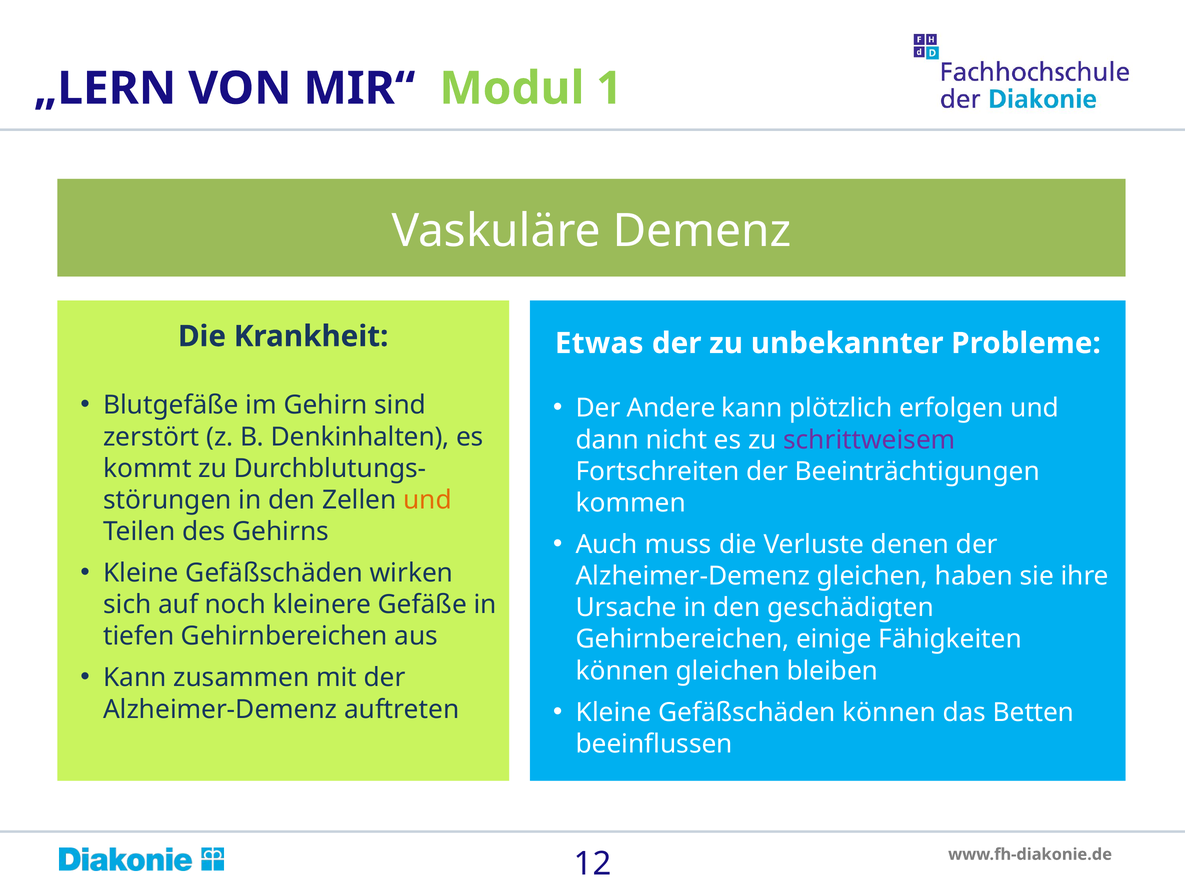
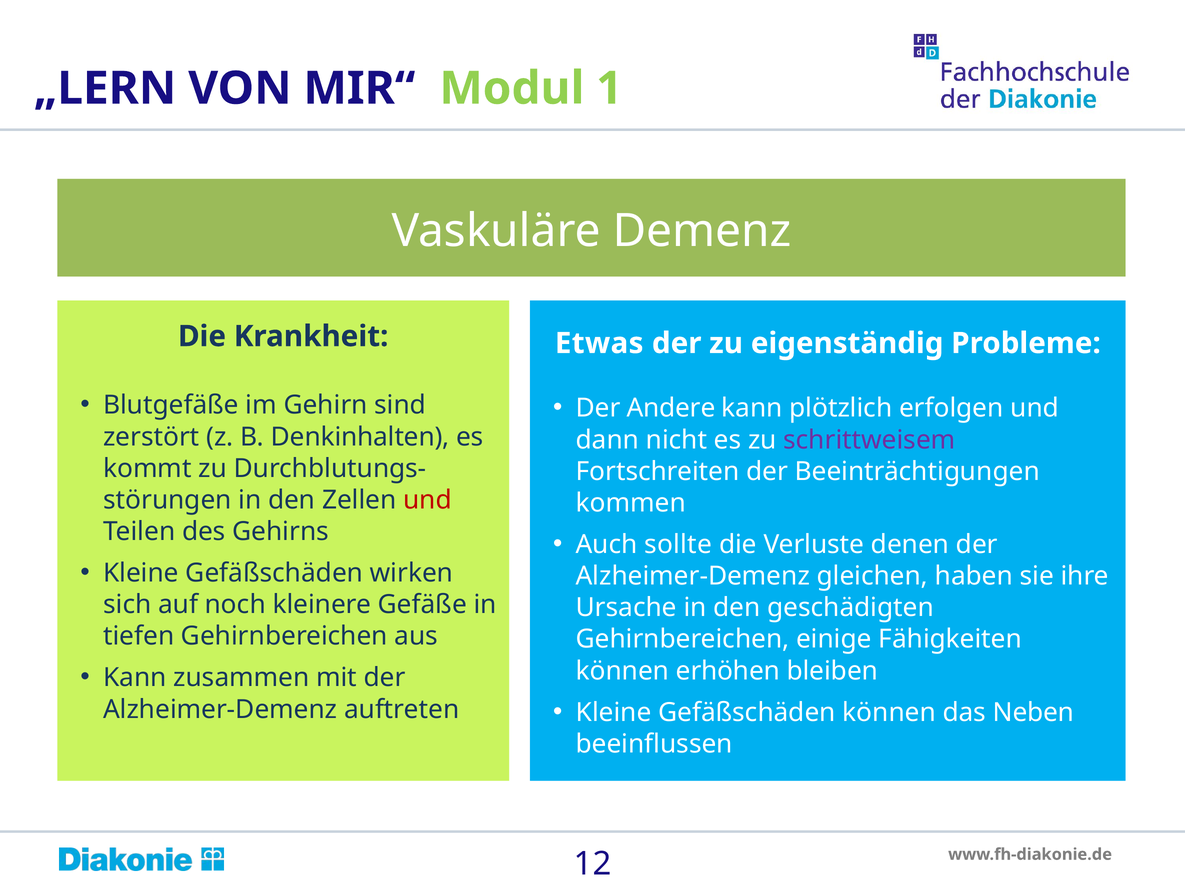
unbekannter: unbekannter -> eigenständig (847, 343)
und colour: orange -> red (428, 500)
muss: muss -> sollte (678, 544)
können gleichen: gleichen -> erhöhen (728, 671)
Betten: Betten -> Neben (1034, 712)
